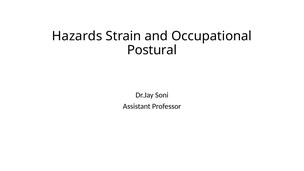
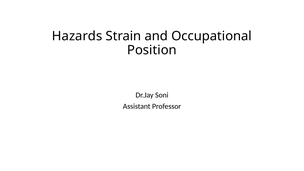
Postural: Postural -> Position (152, 50)
